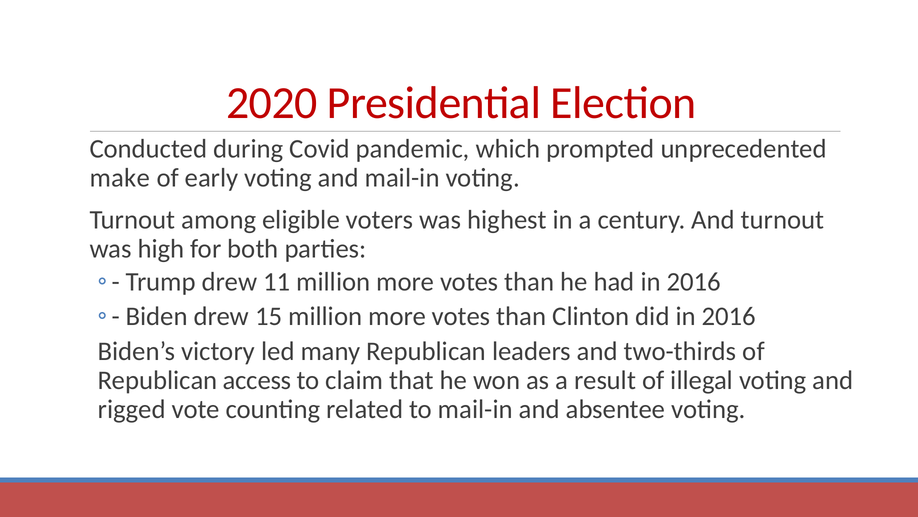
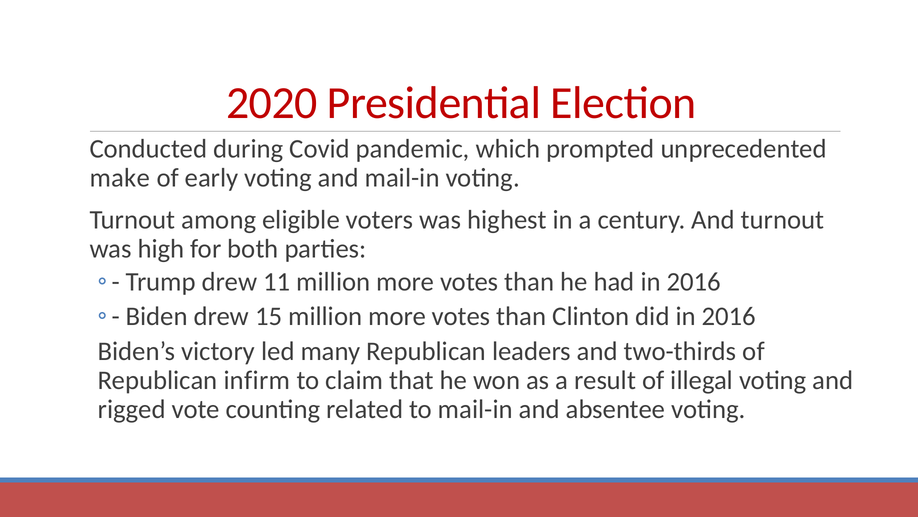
access: access -> infirm (257, 380)
